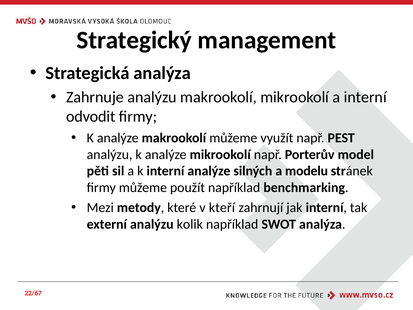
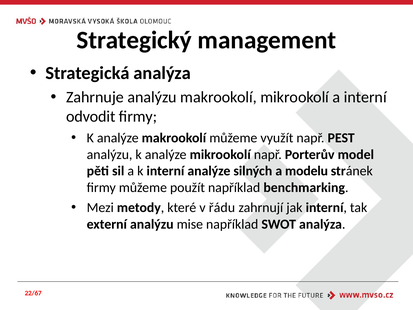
kteří: kteří -> řádu (222, 208)
kolik: kolik -> mise (190, 224)
